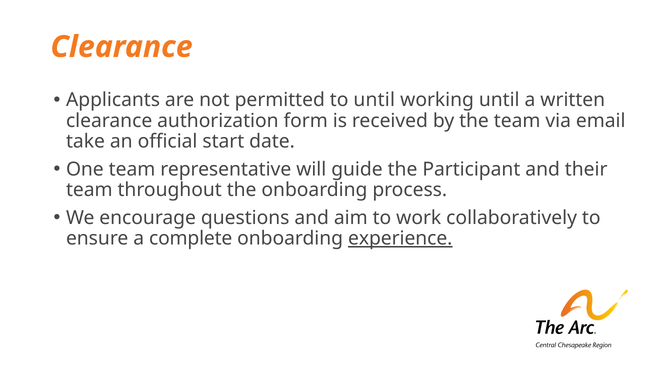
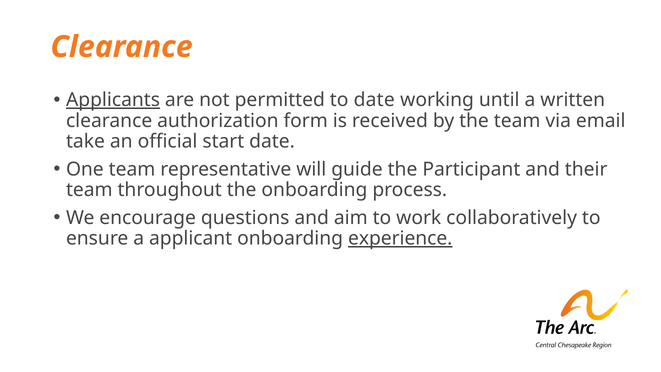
Applicants underline: none -> present (113, 100)
to until: until -> date (374, 100)
complete: complete -> applicant (191, 238)
